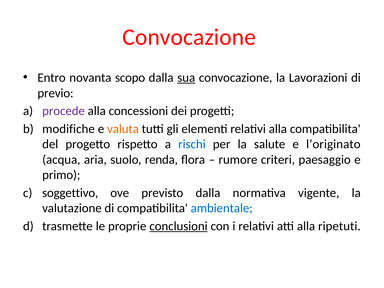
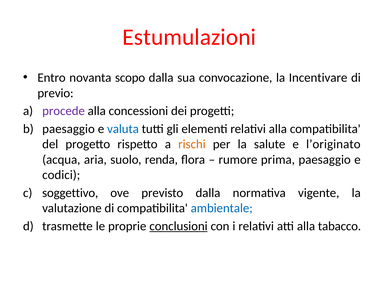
Convocazione: Convocazione -> Estumulazioni (189, 37)
sua underline: present -> none (186, 78)
Lavorazioni: Lavorazioni -> Incentivare (318, 78)
modifiche: modifiche -> paesaggio (69, 129)
valuta colour: orange -> blue (123, 129)
rischi colour: blue -> orange (192, 144)
criteri: criteri -> prima (278, 160)
primo: primo -> codici (61, 175)
ripetuti: ripetuti -> tabacco (339, 226)
